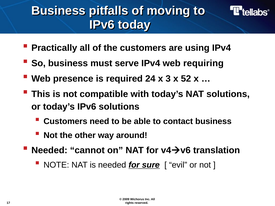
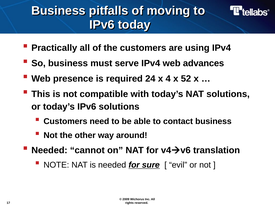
requiring: requiring -> advances (204, 63)
3: 3 -> 4 (168, 79)
